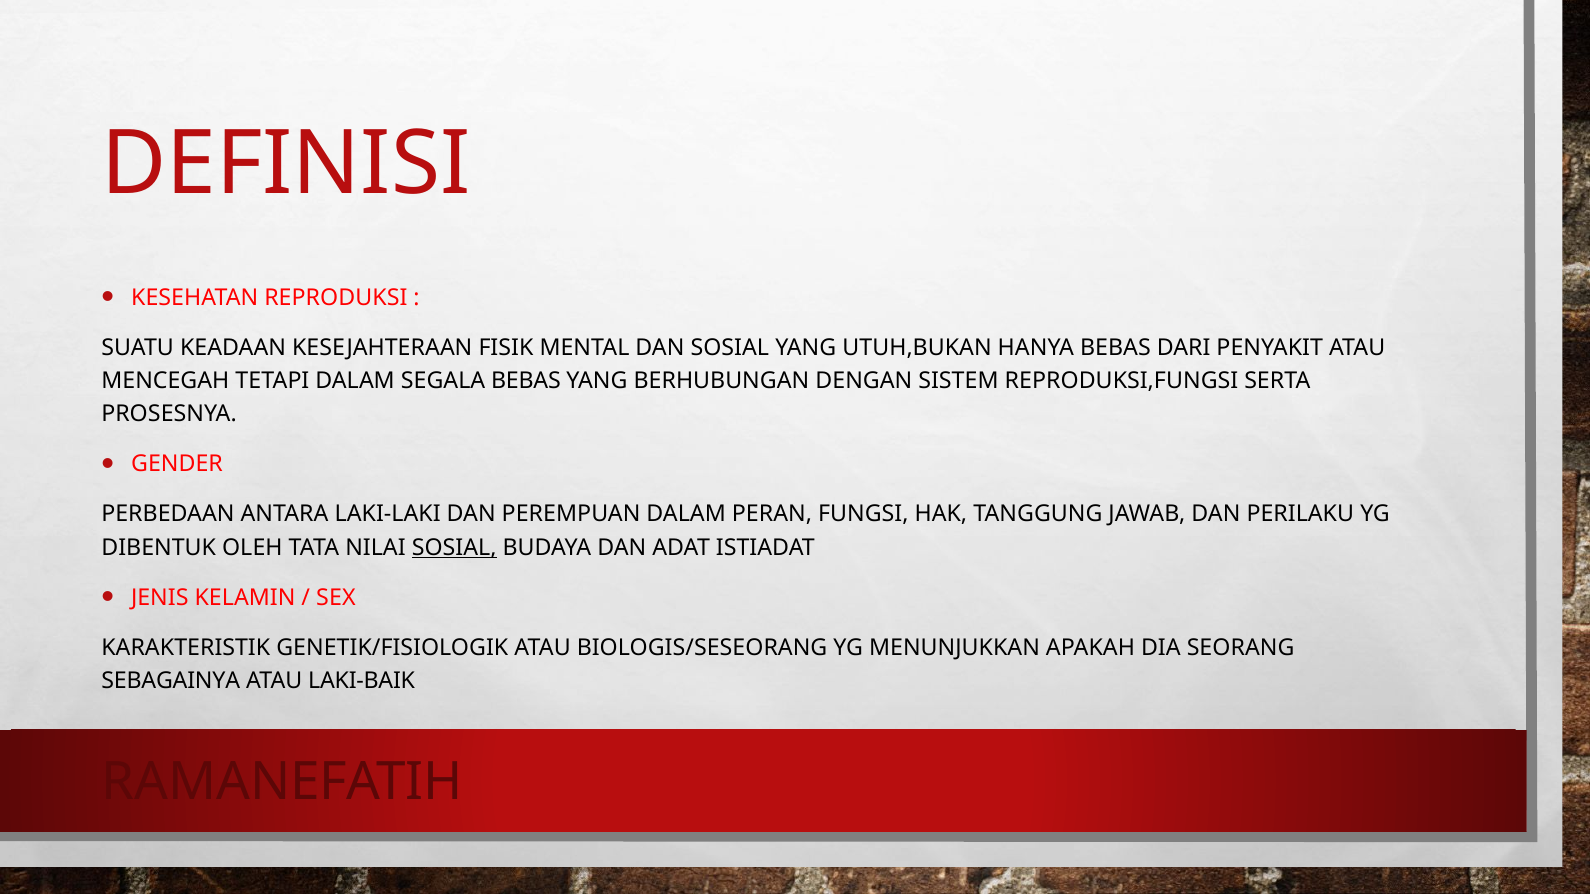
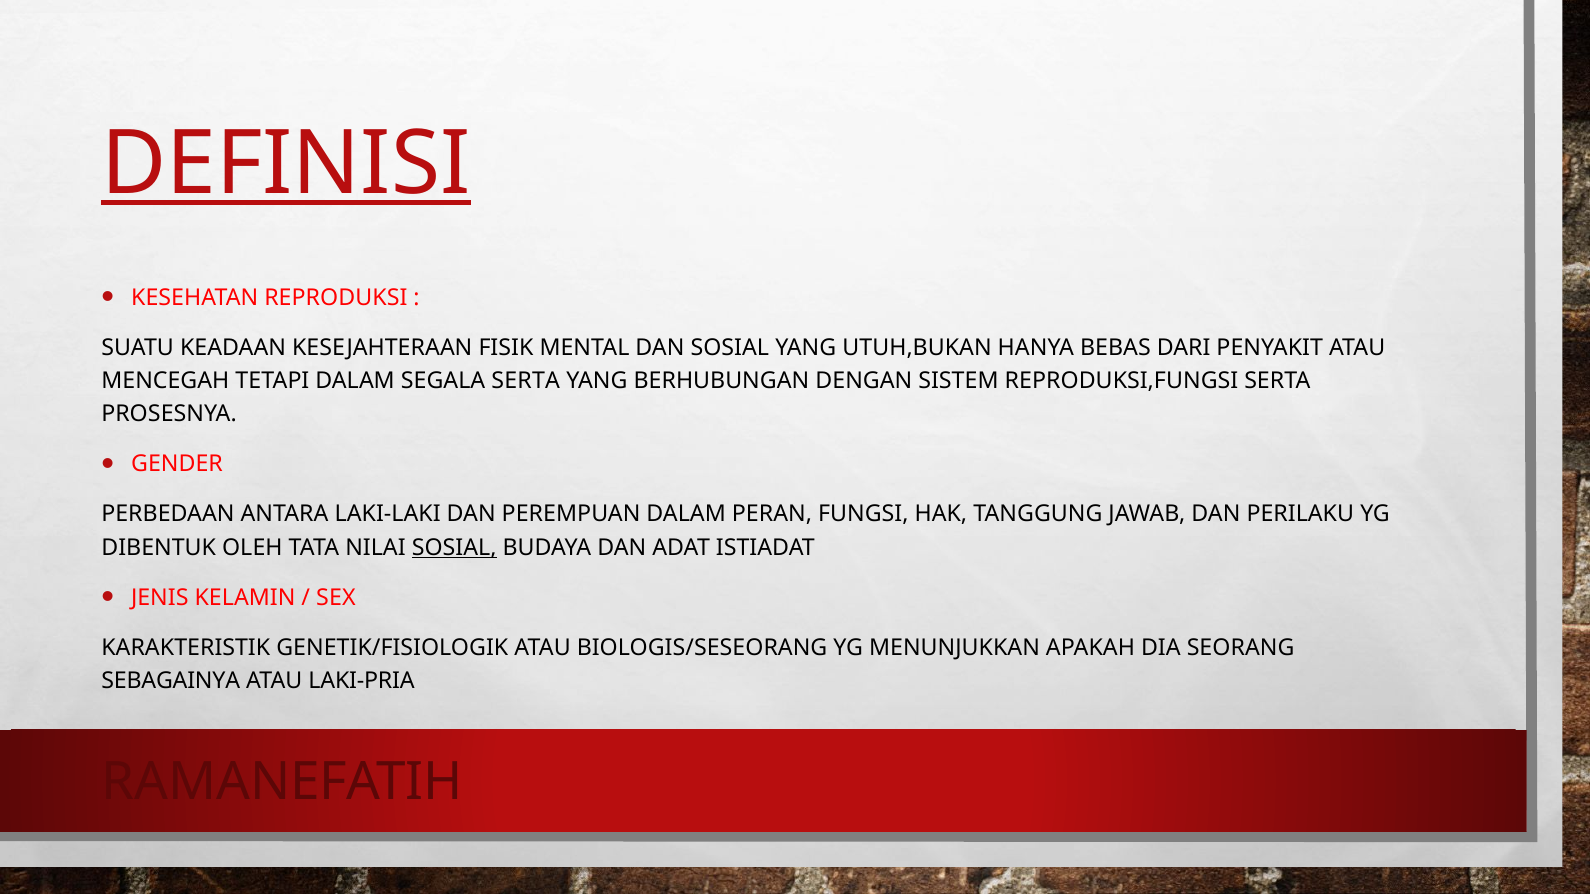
DEFINISI underline: none -> present (286, 164)
SEGALA BEBAS: BEBAS -> SERTA (526, 381)
LAKI-BAIK: LAKI-BAIK -> LAKI-PRIA (362, 681)
